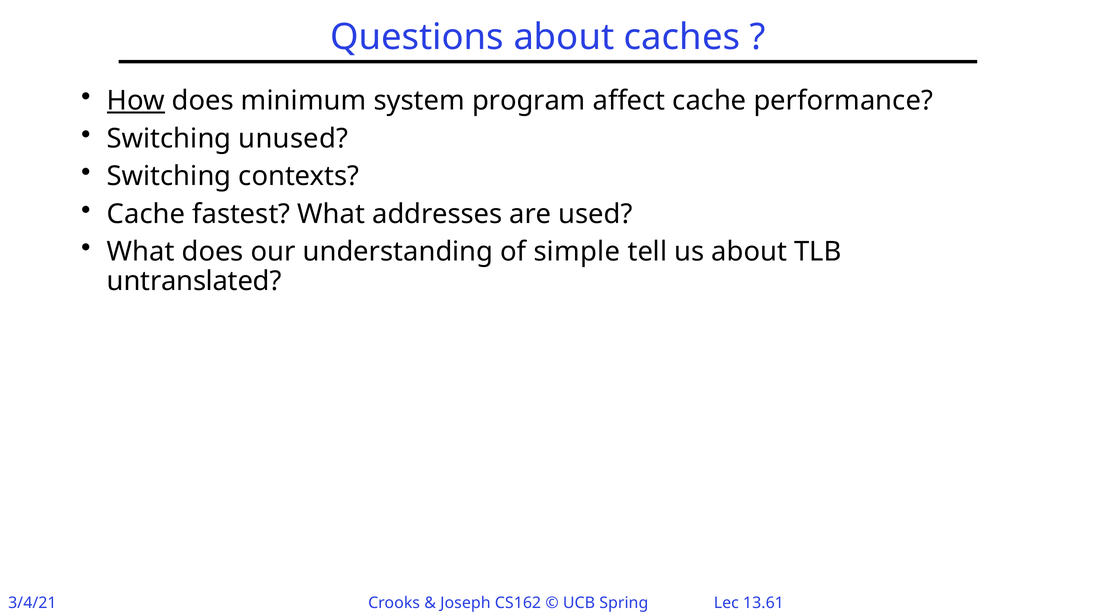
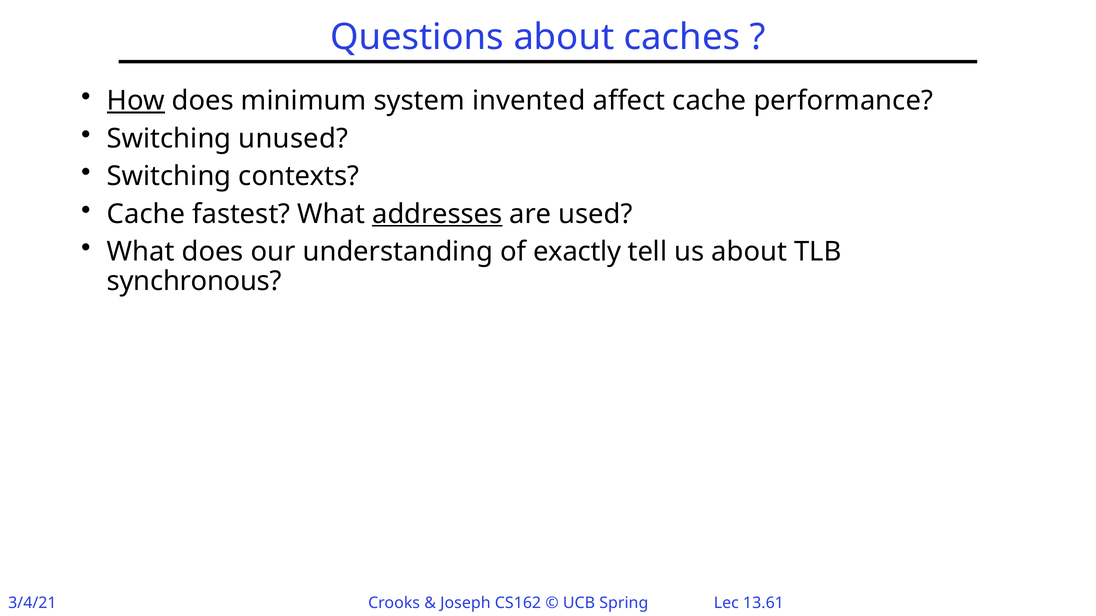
program: program -> invented (529, 101)
addresses underline: none -> present (437, 214)
simple: simple -> exactly (577, 252)
untranslated: untranslated -> synchronous (194, 282)
